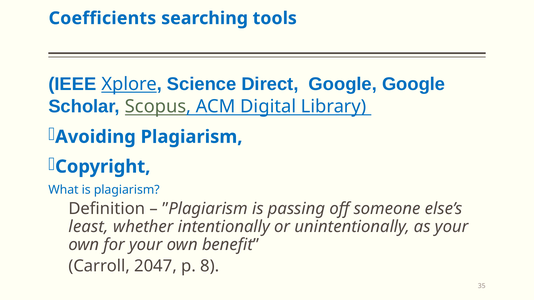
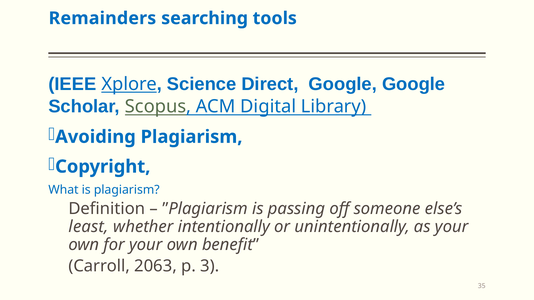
Coefficients: Coefficients -> Remainders (102, 18)
2047: 2047 -> 2063 (156, 266)
8: 8 -> 3 (210, 266)
